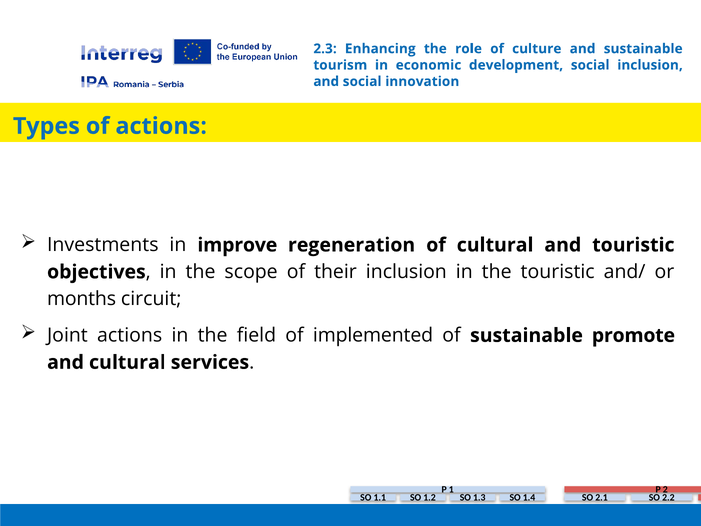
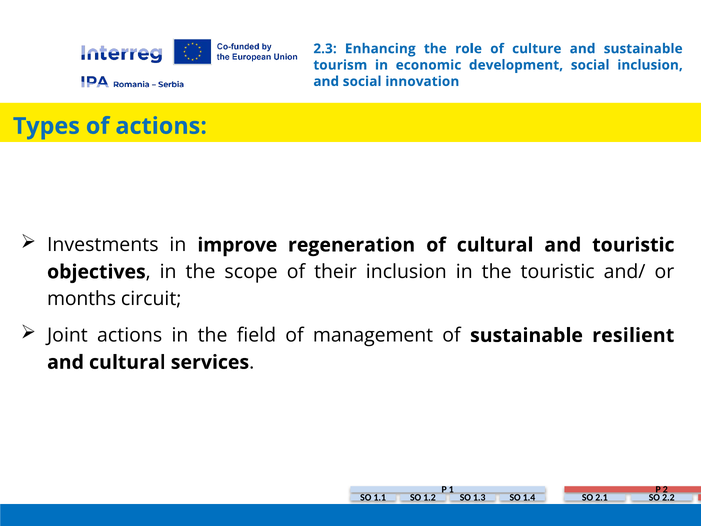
implemented: implemented -> management (373, 335)
promote: promote -> resilient (633, 335)
